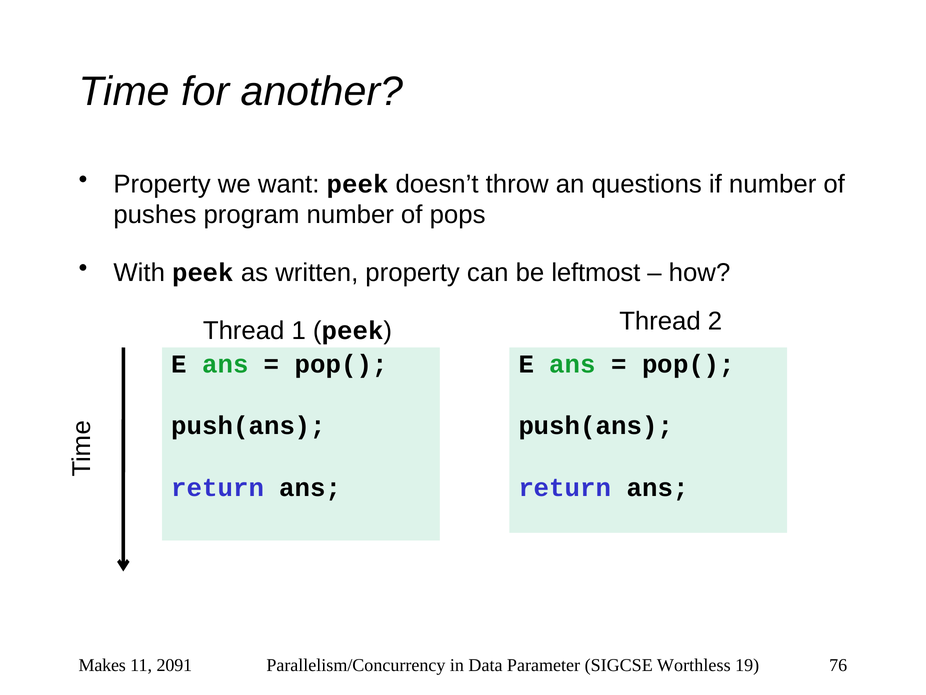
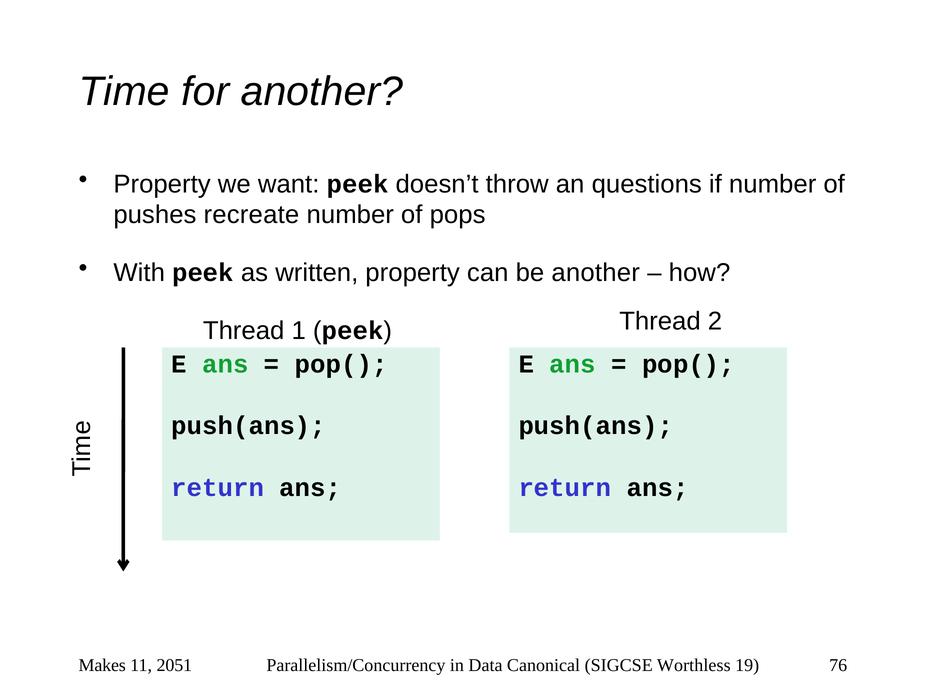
program: program -> recreate (251, 215)
be leftmost: leftmost -> another (596, 272)
2091: 2091 -> 2051 (174, 665)
Parameter: Parameter -> Canonical (544, 665)
